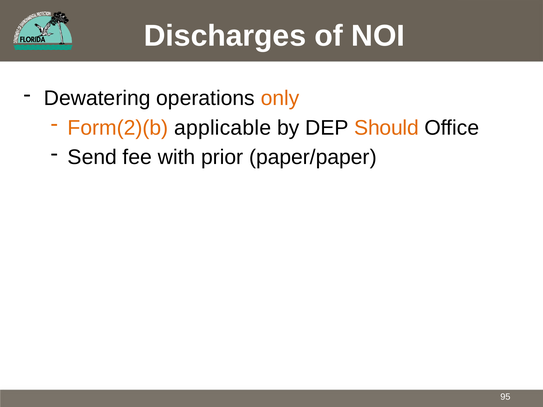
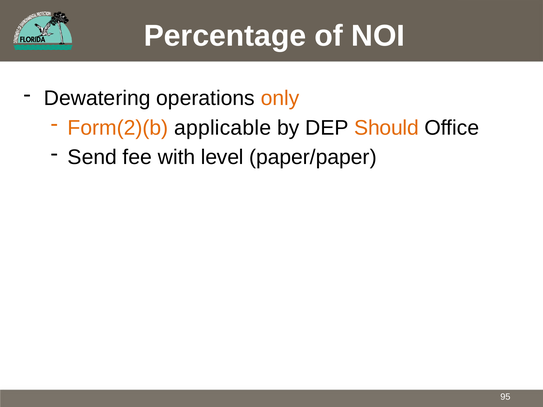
Discharges: Discharges -> Percentage (225, 36)
prior: prior -> level (222, 157)
